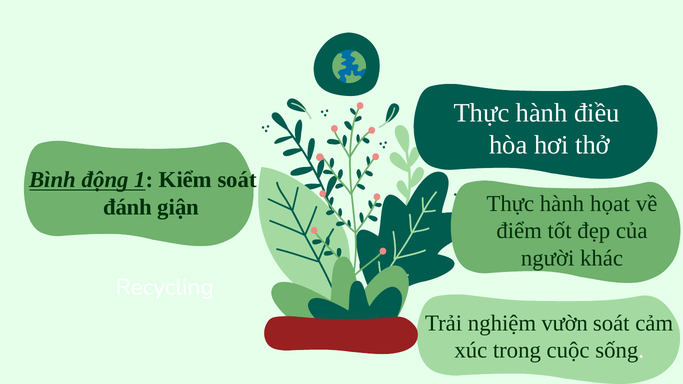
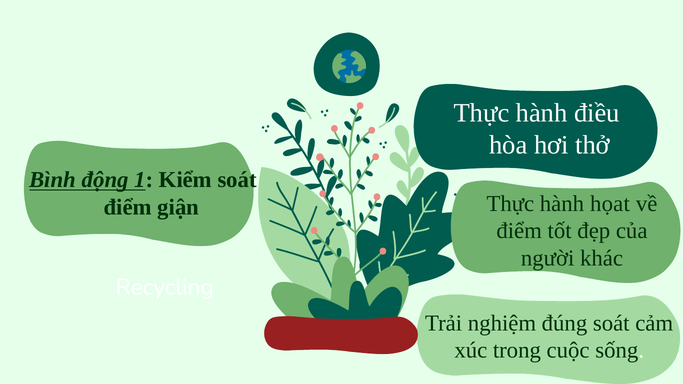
đánh: đánh -> điểm (128, 207)
vườn: vườn -> đúng (564, 323)
